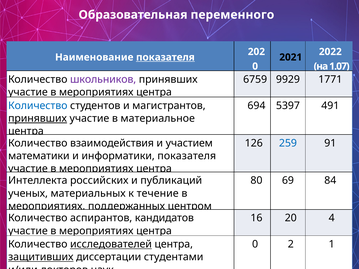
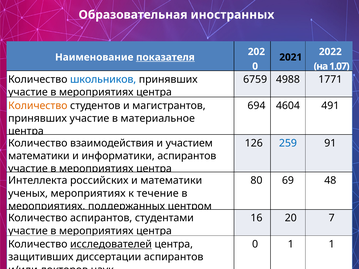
переменного: переменного -> иностранных (232, 15)
школьников colour: purple -> blue (103, 79)
9929: 9929 -> 4988 (288, 79)
Количество colour: blue -> orange (38, 106)
5397: 5397 -> 4604 (288, 106)
принявших underline: present -> none (38, 118)
информатики показателя: показателя -> аспирантов (187, 156)
и публикаций: публикаций -> математики (171, 181)
84: 84 -> 48 (330, 181)
ученых материальных: материальных -> мероприятиях (88, 194)
кандидатов: кандидатов -> студентами (164, 218)
4: 4 -> 7 (332, 218)
0 2: 2 -> 1 (291, 244)
защитивших underline: present -> none (41, 257)
диссертации студентами: студентами -> аспирантов (174, 257)
